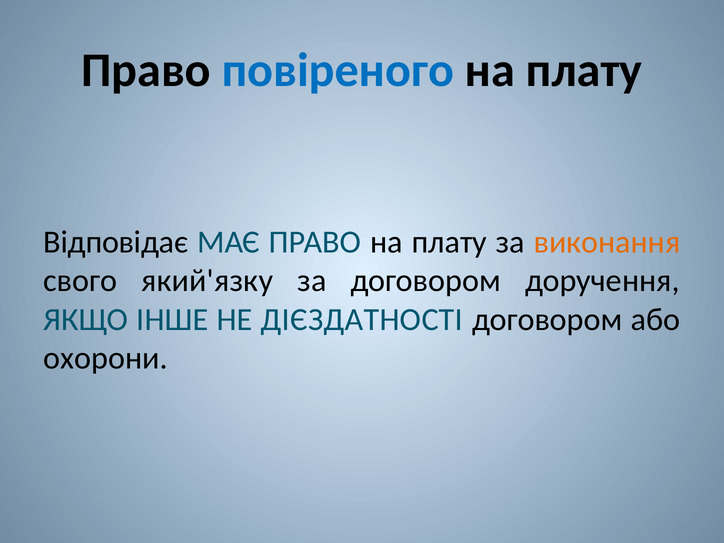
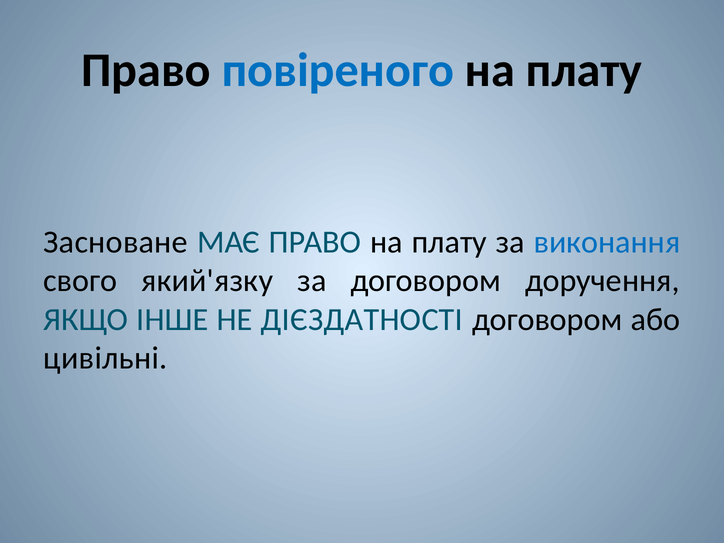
Відповідає: Відповідає -> Засноване (116, 242)
виконання colour: orange -> blue (607, 242)
охорони: охорони -> цивільні (106, 358)
